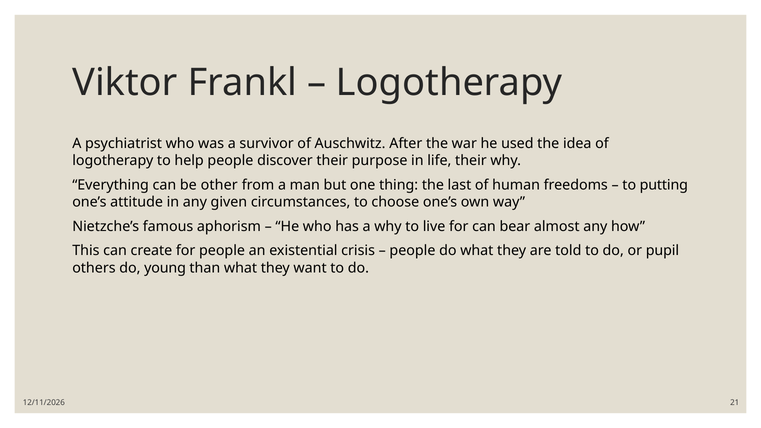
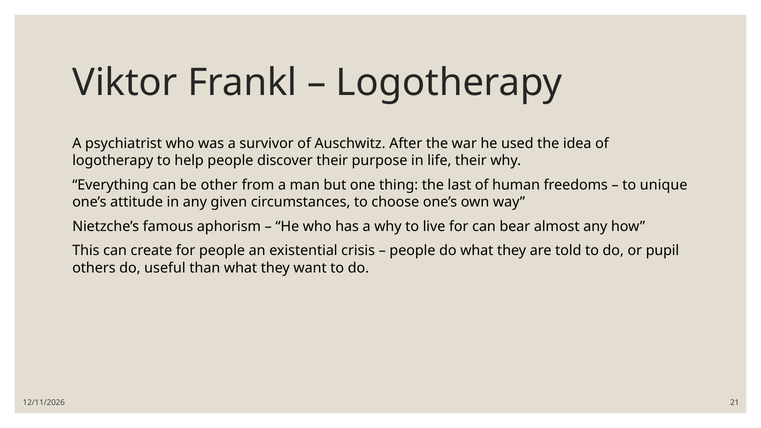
putting: putting -> unique (664, 185)
young: young -> useful (165, 268)
